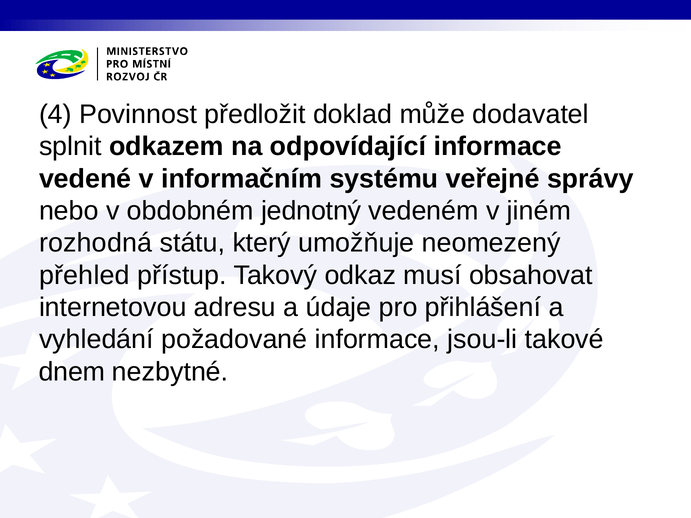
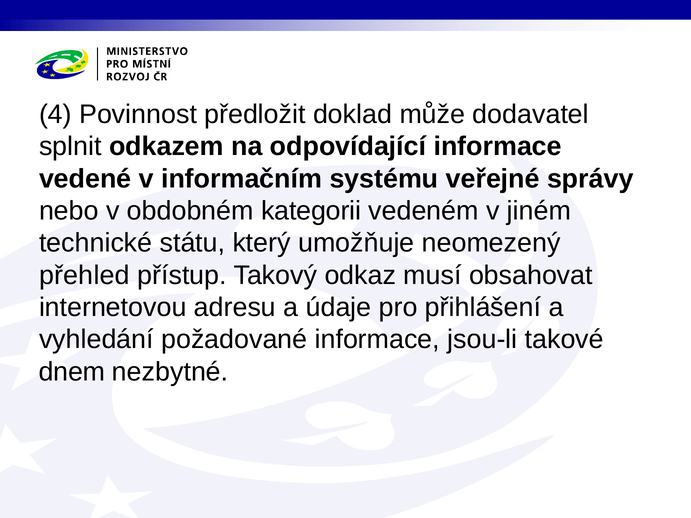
jednotný: jednotný -> kategorii (311, 211)
rozhodná: rozhodná -> technické (96, 243)
